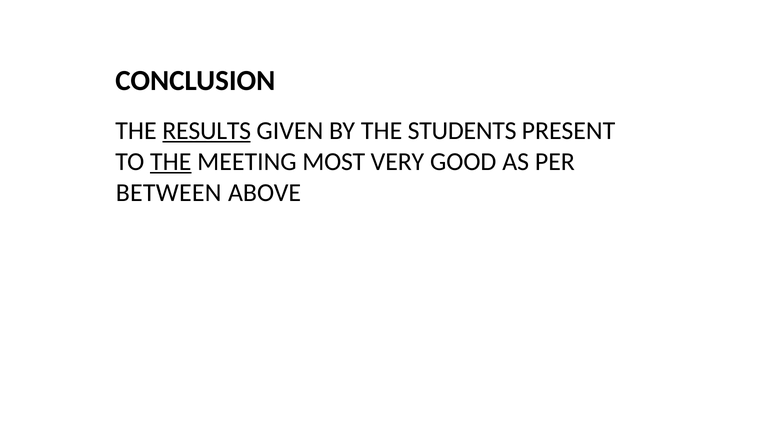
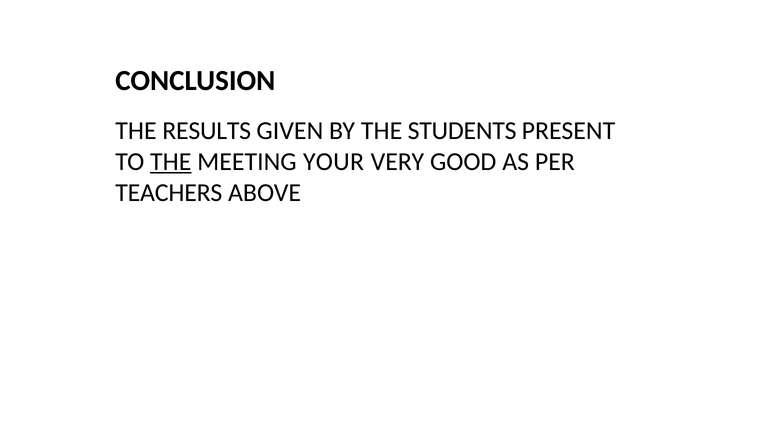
RESULTS underline: present -> none (207, 131)
MOST: MOST -> YOUR (334, 162)
BETWEEN: BETWEEN -> TEACHERS (169, 193)
